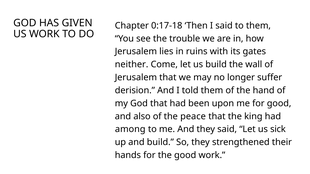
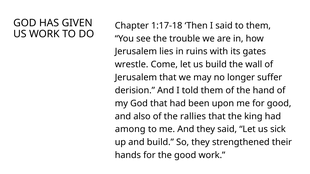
0:17-18: 0:17-18 -> 1:17-18 (167, 26)
neither: neither -> wrestle (132, 65)
peace: peace -> rallies (193, 117)
